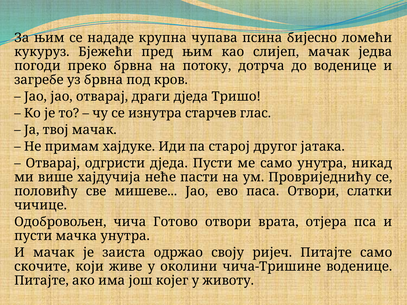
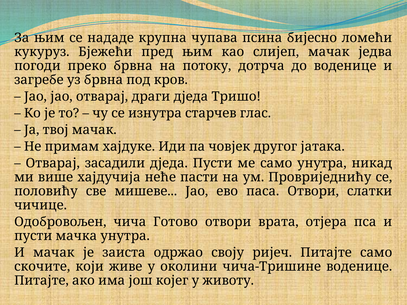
старој: старој -> човјек (229, 147)
одгристи: одгристи -> засадили (115, 163)
